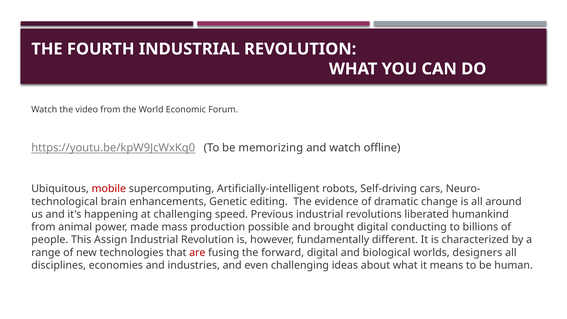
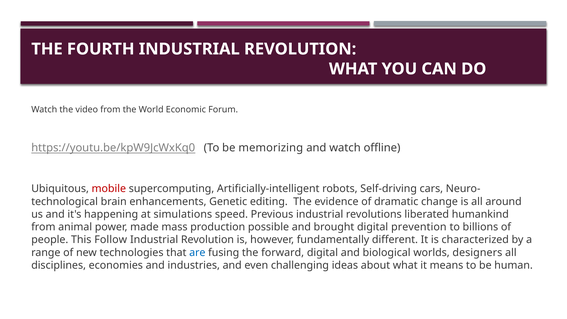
at challenging: challenging -> simulations (183, 214)
conducting: conducting -> prevention (419, 227)
Assign: Assign -> Follow (111, 240)
are colour: red -> blue (197, 252)
